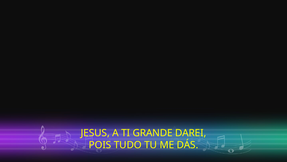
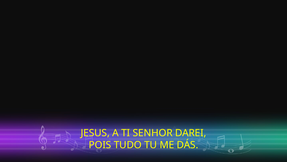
GRANDE: GRANDE -> SENHOR (153, 133)
